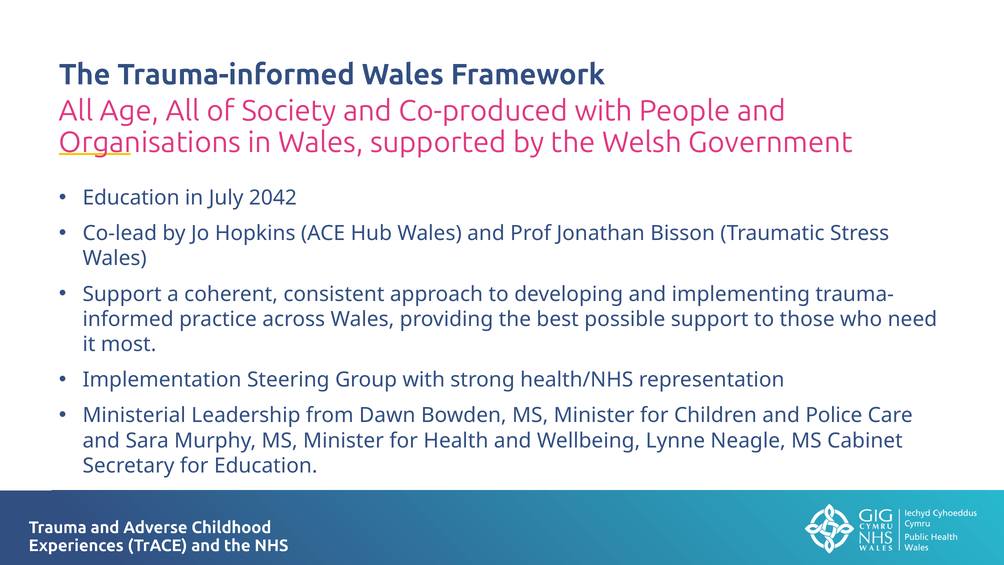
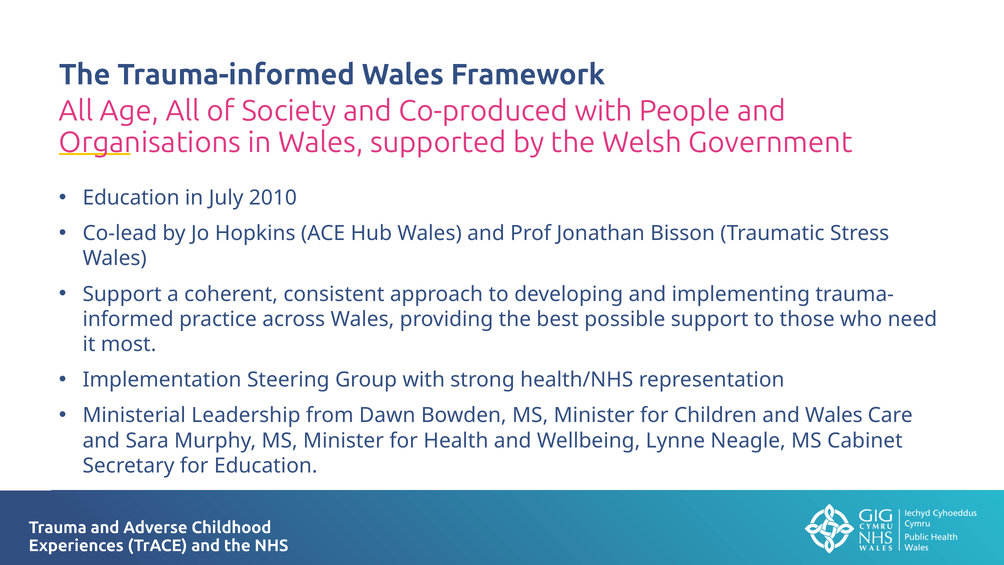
2042: 2042 -> 2010 (273, 198)
and Police: Police -> Wales (834, 415)
